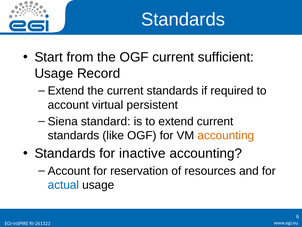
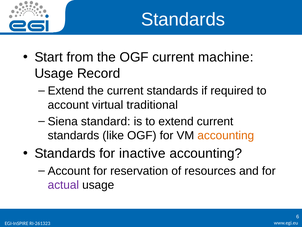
sufficient: sufficient -> machine (226, 57)
persistent: persistent -> traditional (152, 105)
actual colour: blue -> purple (63, 185)
